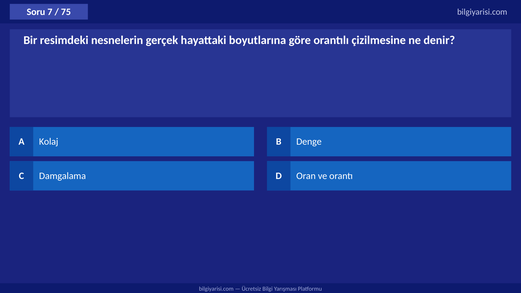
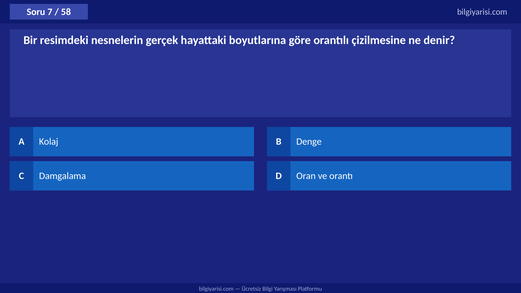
75: 75 -> 58 (66, 12)
